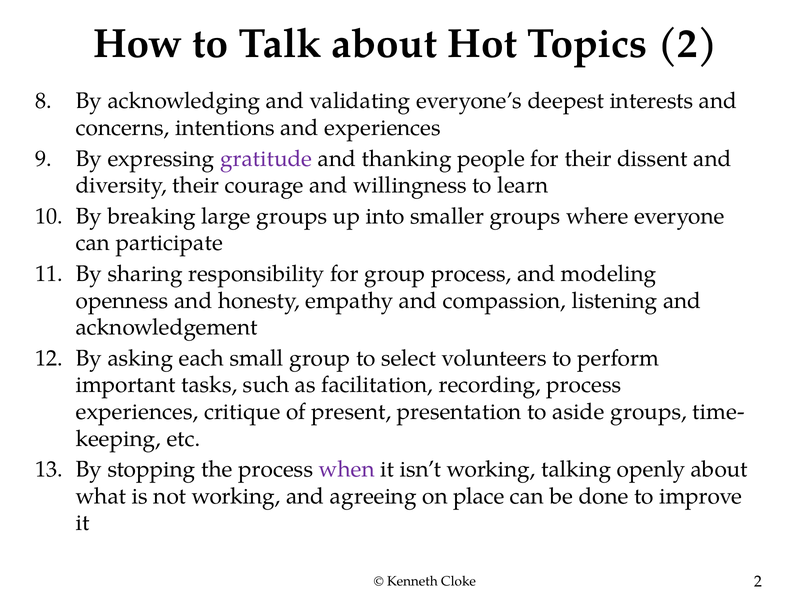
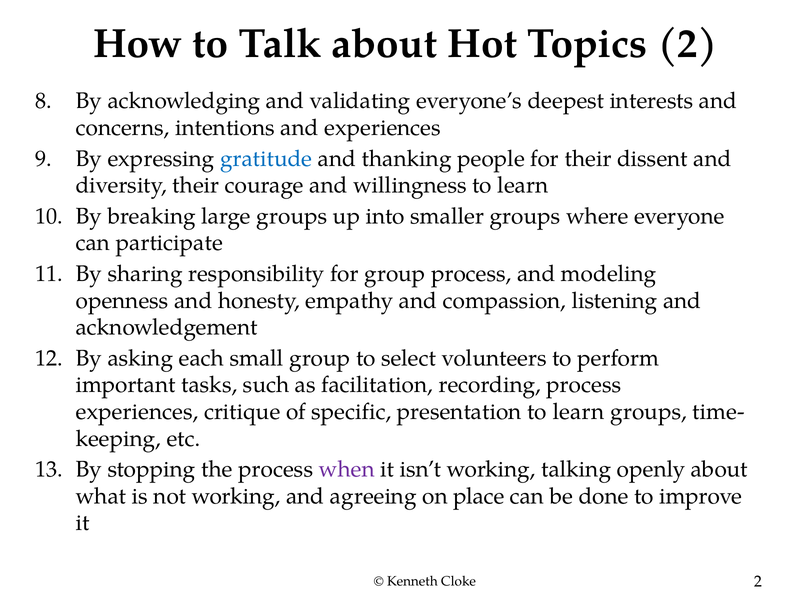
gratitude colour: purple -> blue (266, 158)
present: present -> specific (351, 411)
presentation to aside: aside -> learn (578, 411)
